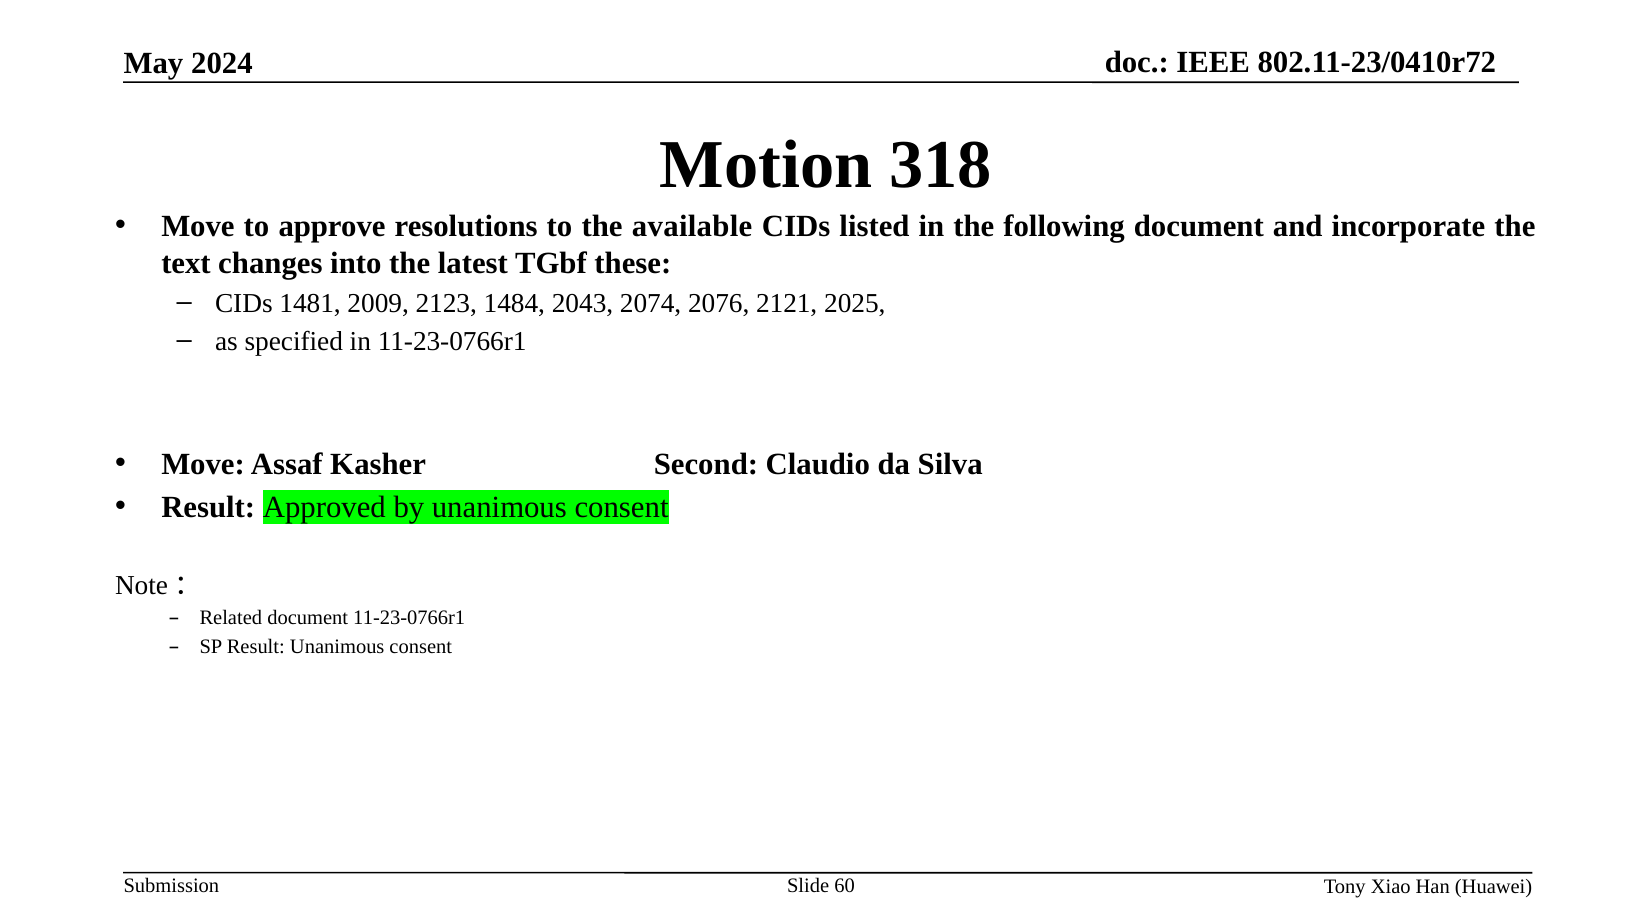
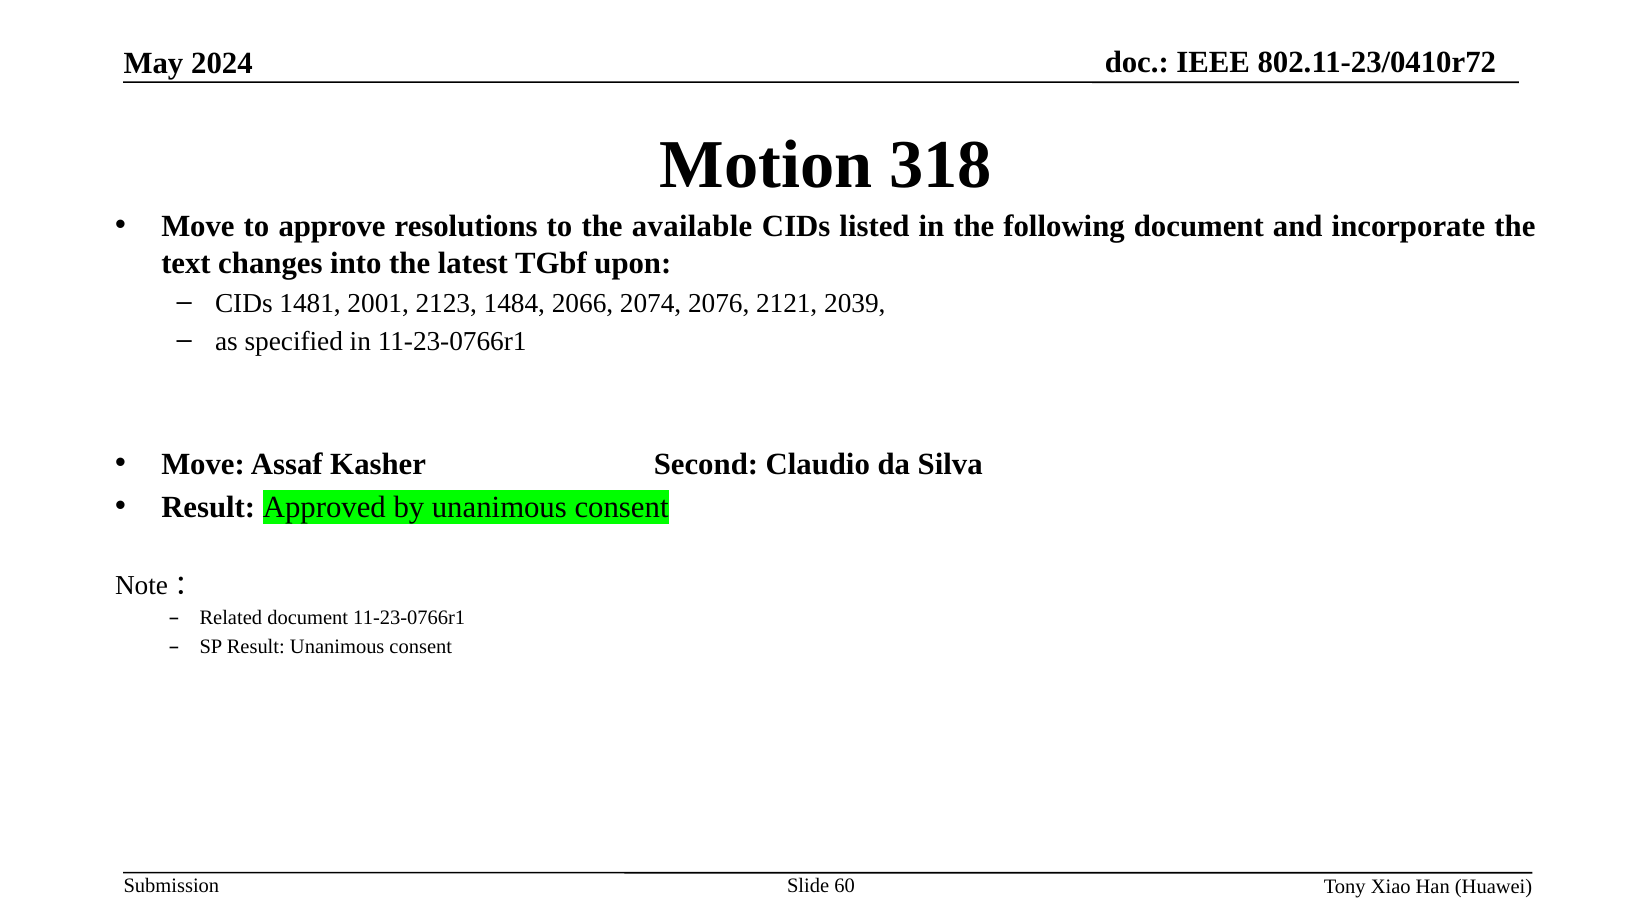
these: these -> upon (633, 263)
2009: 2009 -> 2001 (378, 303)
2043: 2043 -> 2066 (583, 303)
2025: 2025 -> 2039 (855, 303)
